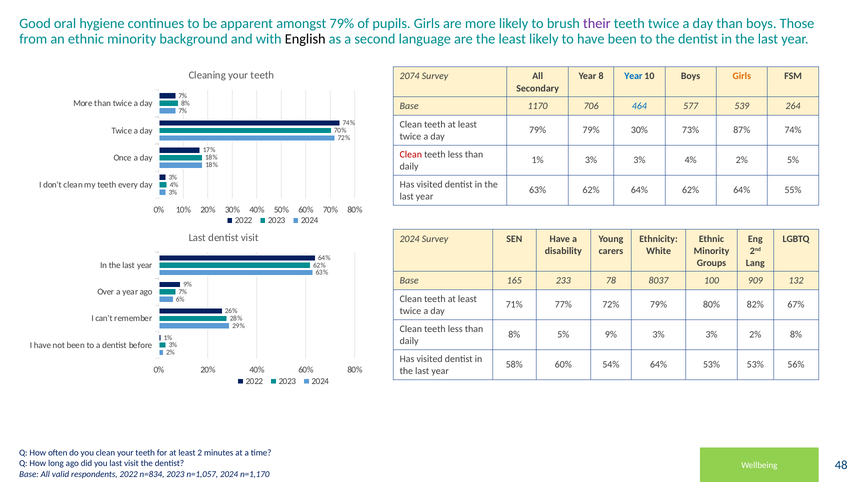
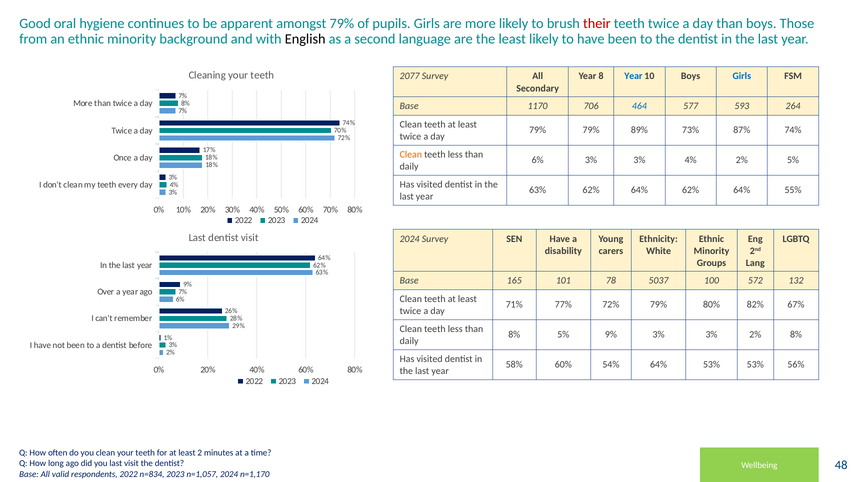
their colour: purple -> red (597, 24)
2074: 2074 -> 2077 (410, 76)
Girls colour: orange -> blue (742, 76)
539: 539 -> 593 (742, 106)
79% 30%: 30% -> 89% (639, 130)
Clean colour: red -> orange (411, 155)
1%: 1% -> 6% (538, 160)
233: 233 -> 101 (563, 281)
8037: 8037 -> 5037 (659, 281)
909: 909 -> 572 (755, 281)
